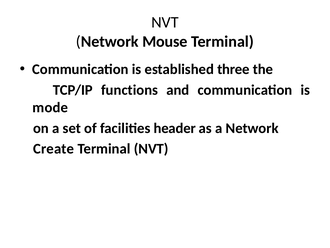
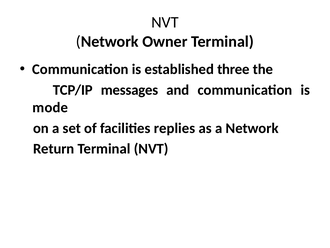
Mouse: Mouse -> Owner (165, 42)
functions: functions -> messages (130, 90)
header: header -> replies (175, 128)
Create: Create -> Return (54, 148)
